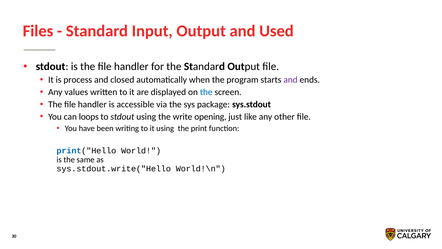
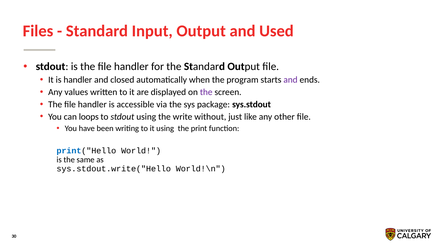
is process: process -> handler (78, 80)
the colour: blue -> purple (206, 92)
opening: opening -> without (210, 116)
